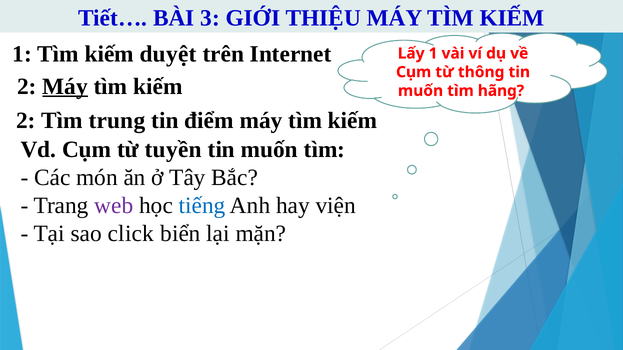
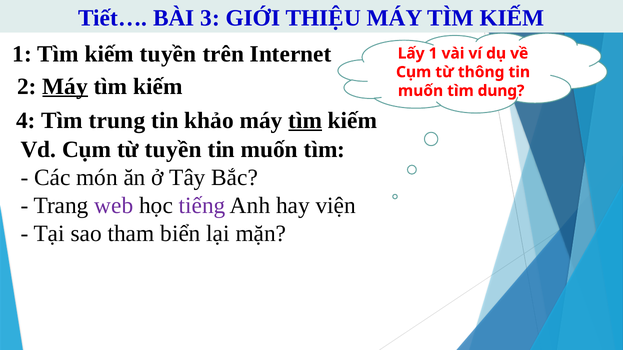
kiếm duyệt: duyệt -> tuyền (168, 54)
hãng: hãng -> dụng (501, 91)
2: 2 -> 4 (26, 121)
điểm: điểm -> khảo (209, 121)
tìm underline: none -> present (305, 121)
tiếng colour: blue -> purple (202, 206)
click: click -> tham (131, 234)
